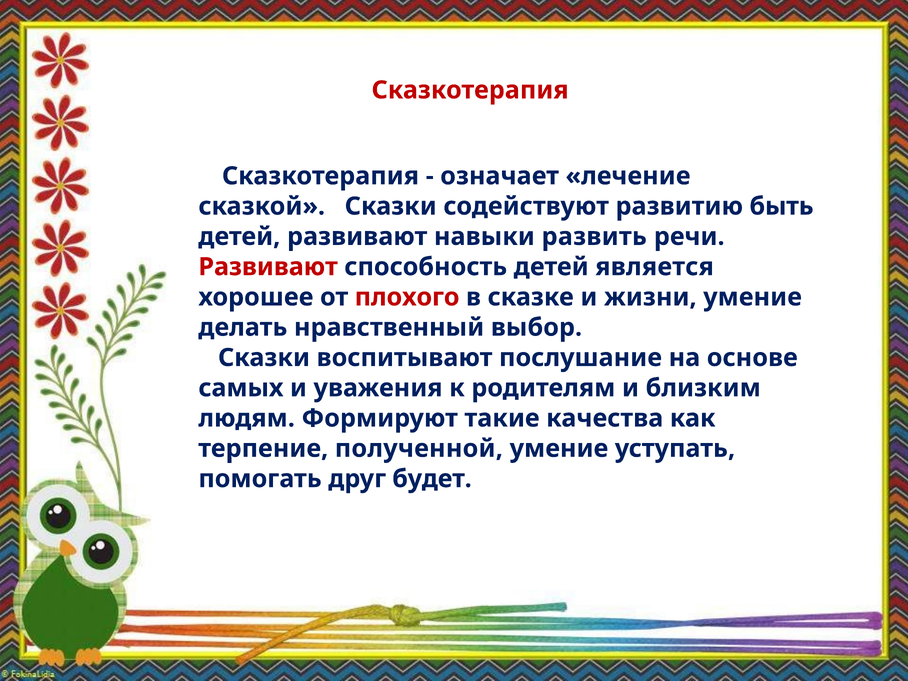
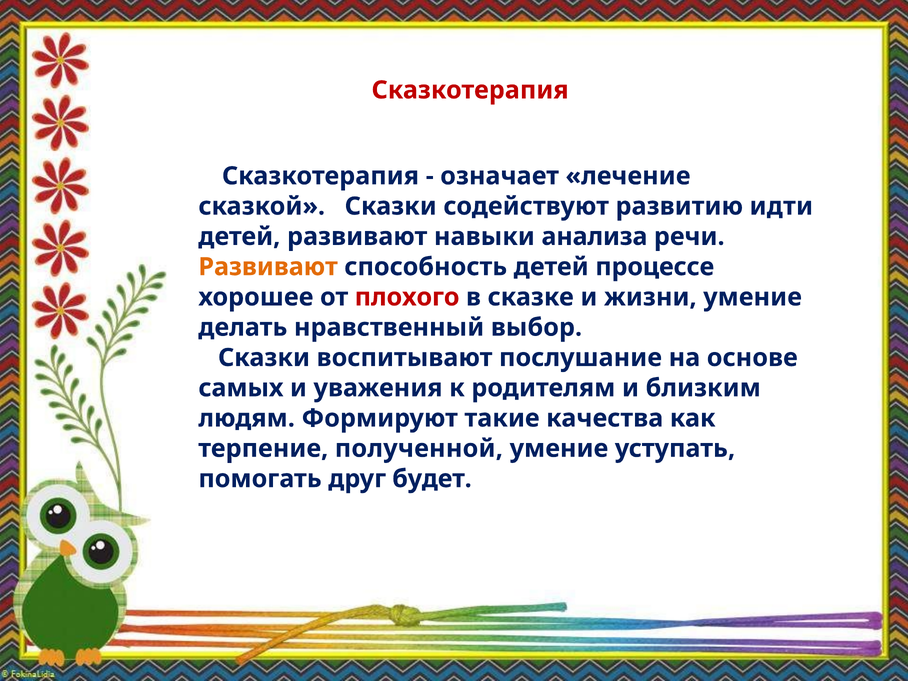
быть: быть -> идти (781, 206)
развить: развить -> анализа (594, 237)
Развивают colour: red -> orange (268, 267)
является: является -> процессе (655, 267)
